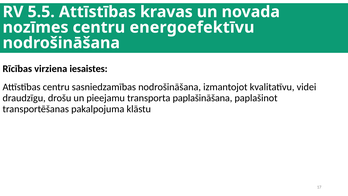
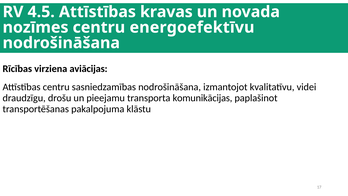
5.5: 5.5 -> 4.5 (41, 12)
iesaistes: iesaistes -> aviācijas (88, 69)
paplašināšana: paplašināšana -> komunikācijas (202, 98)
